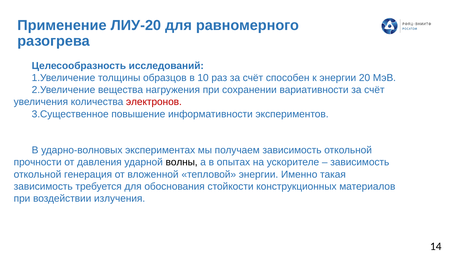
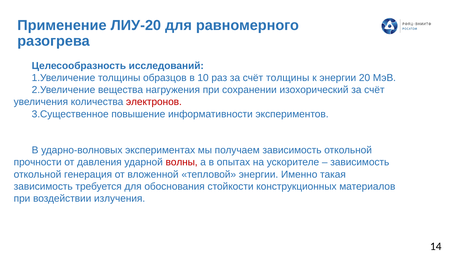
счёт способен: способен -> толщины (288, 78)
вариативности: вариативности -> изохорический (314, 90)
волны colour: black -> red (182, 162)
